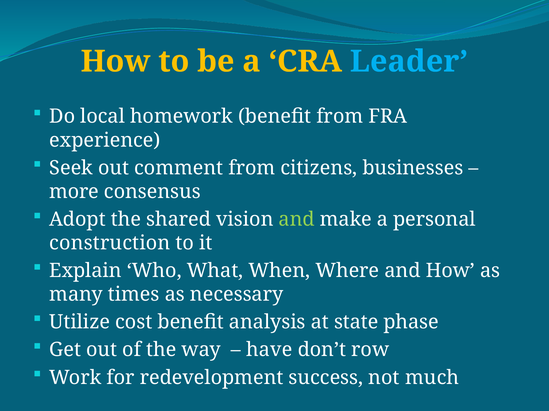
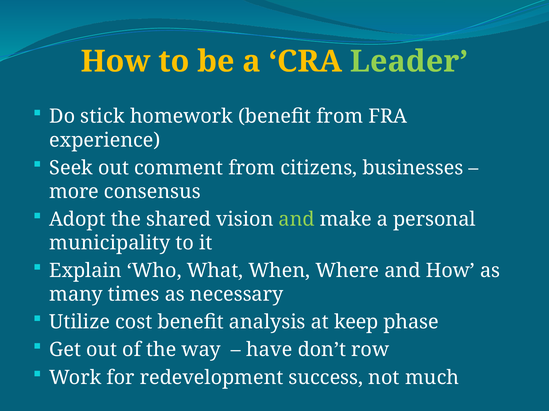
Leader colour: light blue -> light green (409, 62)
local: local -> stick (102, 117)
construction: construction -> municipality (110, 243)
state: state -> keep (356, 323)
